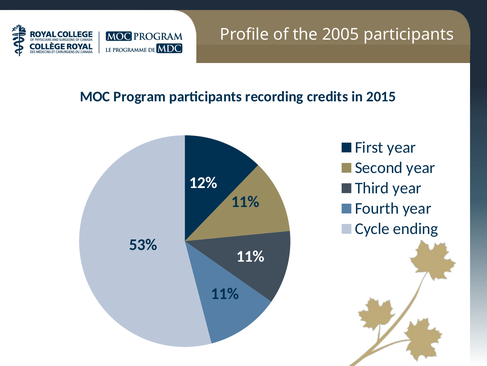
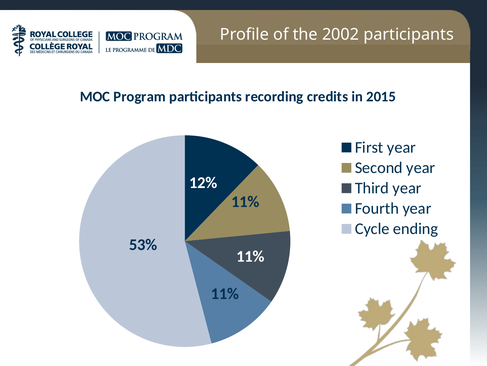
2005: 2005 -> 2002 (341, 34)
